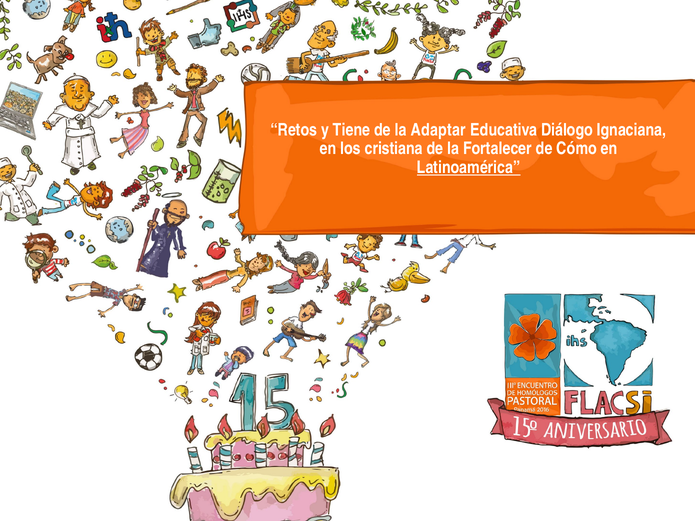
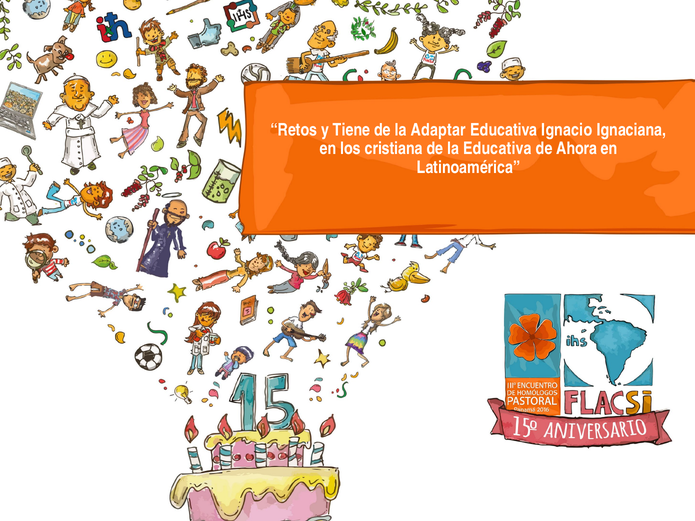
Diálogo: Diálogo -> Ignacio (567, 130)
la Fortalecer: Fortalecer -> Educativa (497, 149)
Cómo: Cómo -> Ahora (577, 149)
Latinoamérica underline: present -> none (469, 167)
